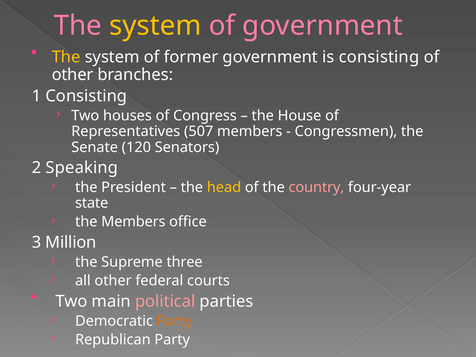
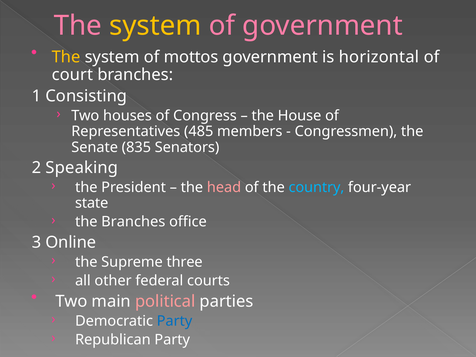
former: former -> mottos (191, 57)
is consisting: consisting -> horizontal (379, 57)
other: other -> court (72, 75)
507: 507 -> 485 (199, 131)
120: 120 -> 835 (136, 147)
head colour: yellow -> pink (224, 187)
country colour: pink -> light blue (316, 187)
the Members: Members -> Branches (133, 222)
Million: Million -> Online (71, 242)
Party colour: orange -> blue (174, 321)
